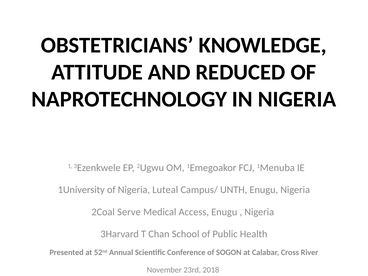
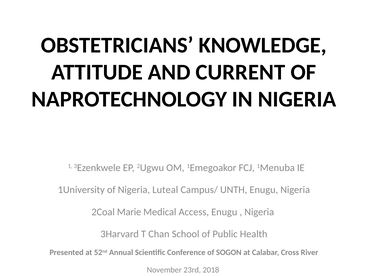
REDUCED: REDUCED -> CURRENT (240, 72)
Serve: Serve -> Marie (129, 212)
